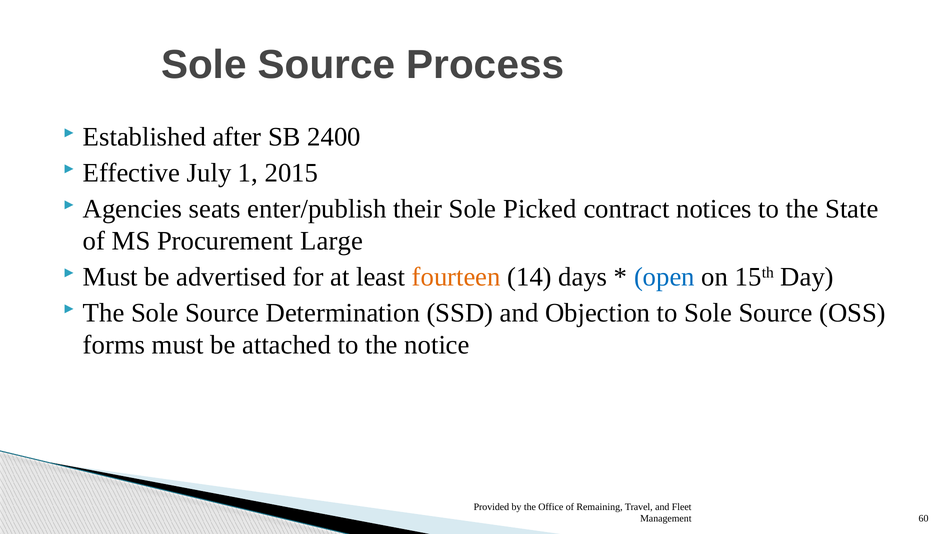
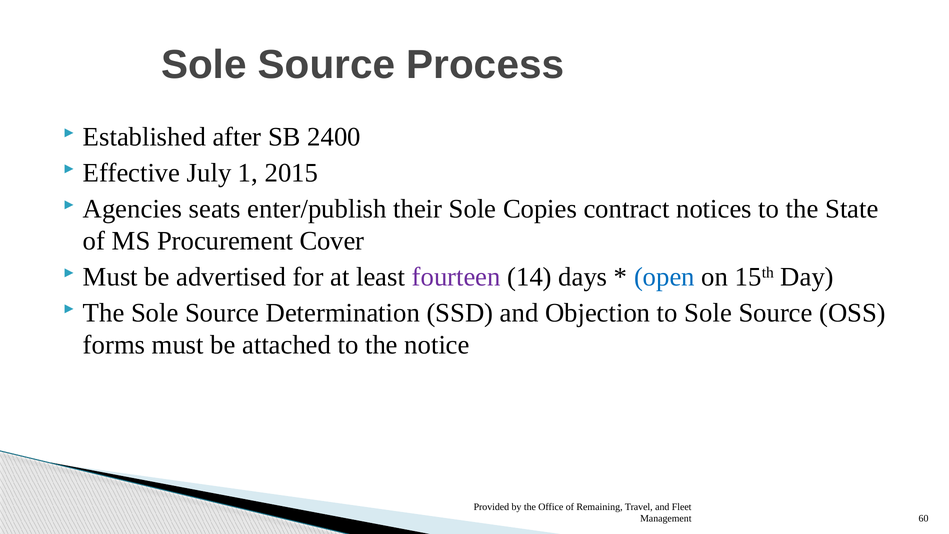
Picked: Picked -> Copies (540, 209)
Large: Large -> Cover (332, 241)
fourteen colour: orange -> purple (456, 277)
